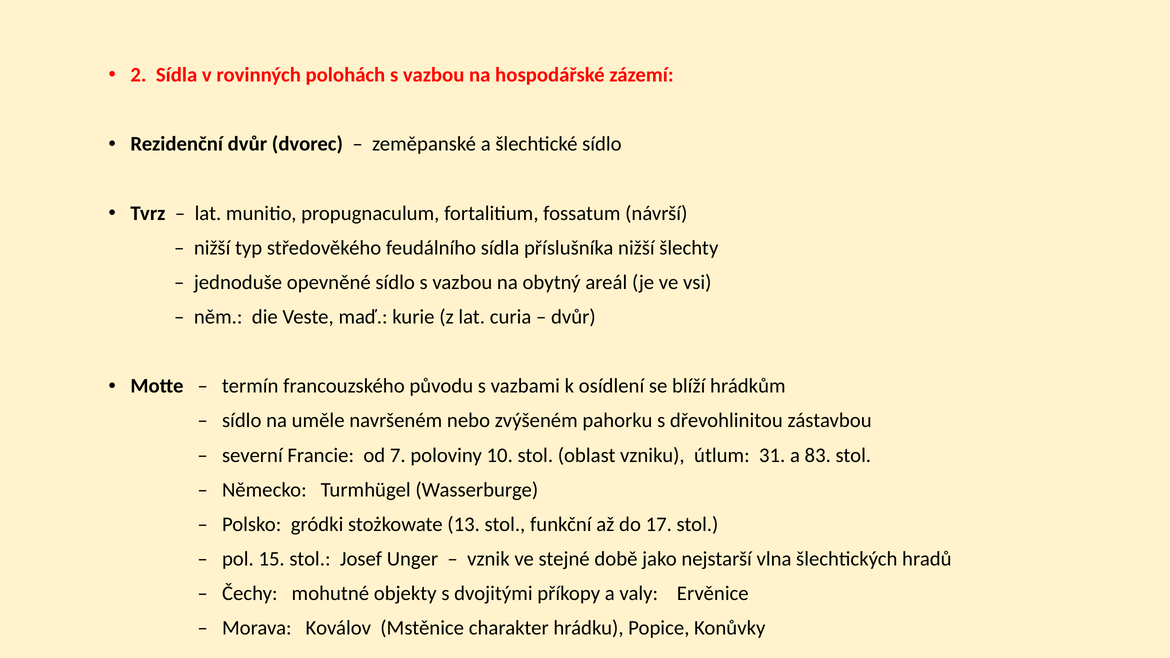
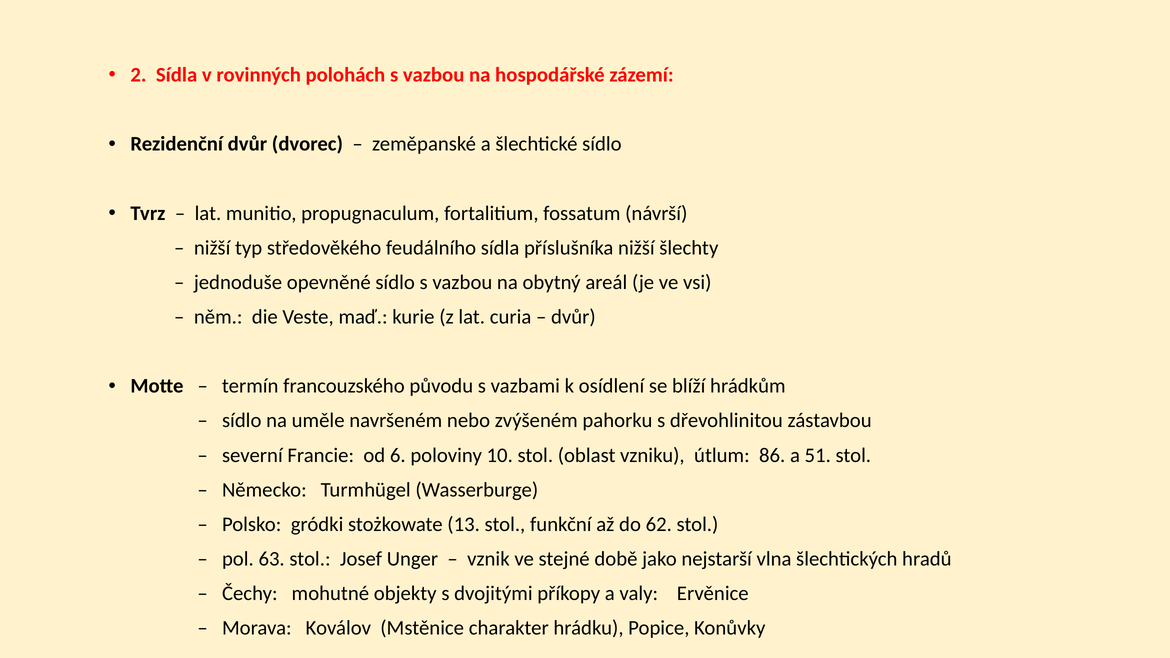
7: 7 -> 6 (398, 455)
31: 31 -> 86 (772, 455)
83: 83 -> 51 (818, 455)
17: 17 -> 62 (659, 524)
15: 15 -> 63 (272, 559)
